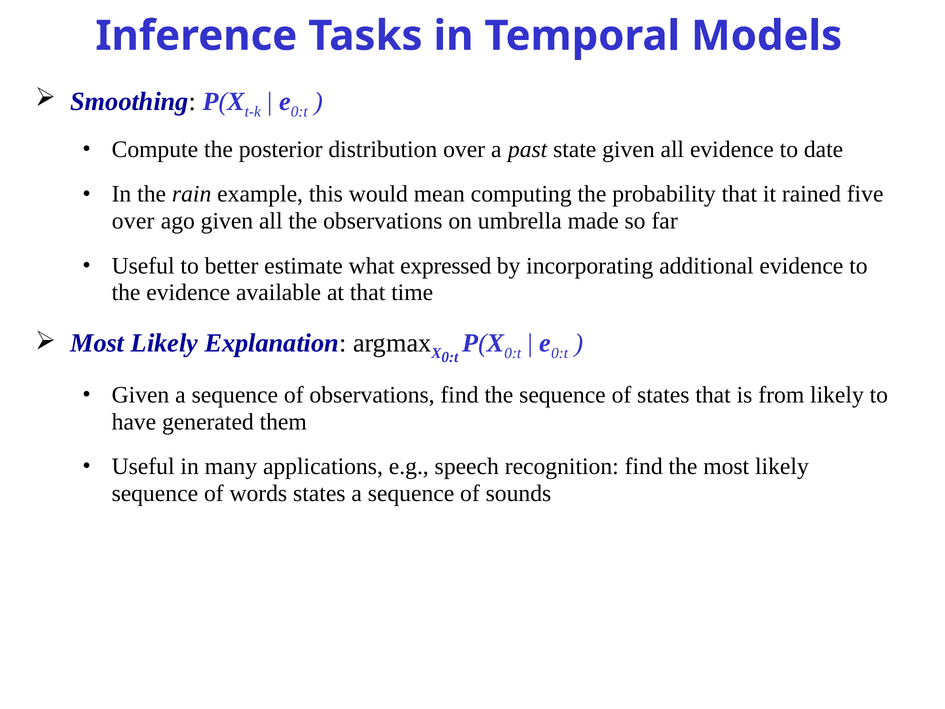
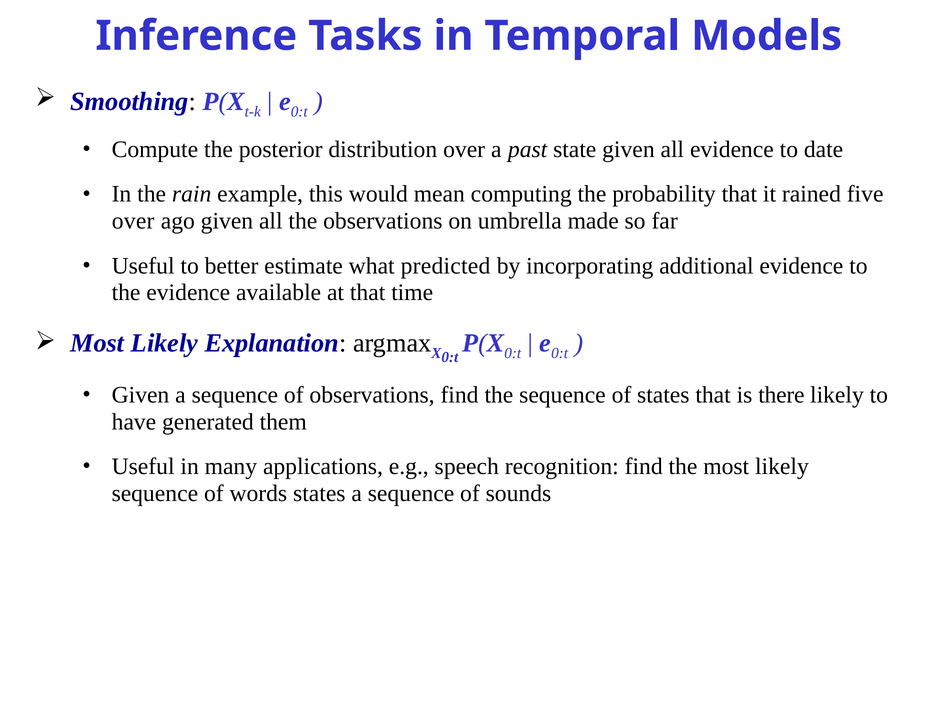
expressed: expressed -> predicted (446, 266)
from: from -> there (781, 395)
